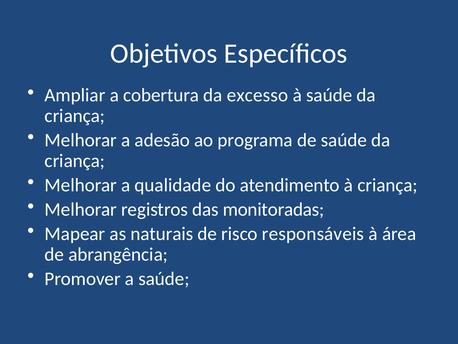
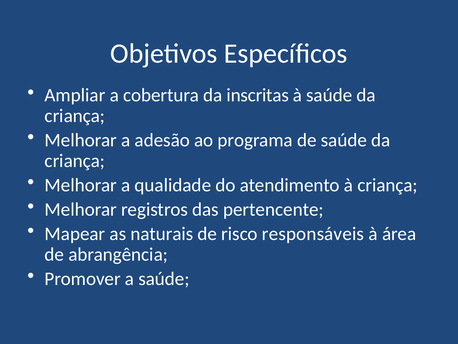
excesso: excesso -> inscritas (258, 95)
monitoradas: monitoradas -> pertencente (273, 209)
